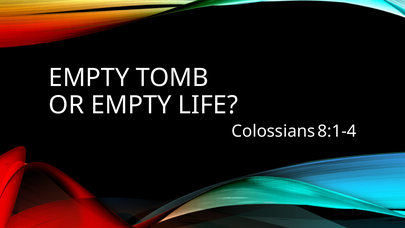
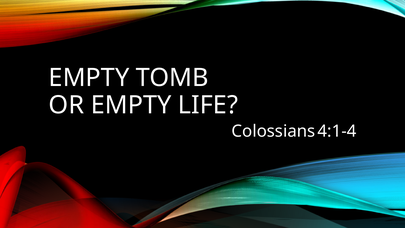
8:1-4: 8:1-4 -> 4:1-4 (337, 131)
